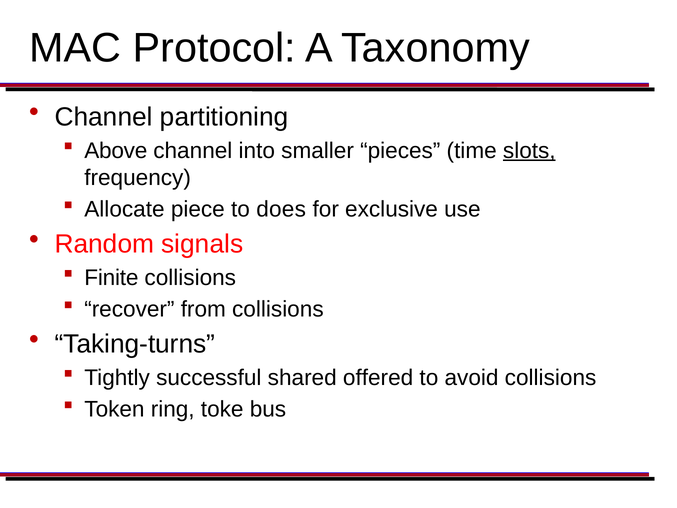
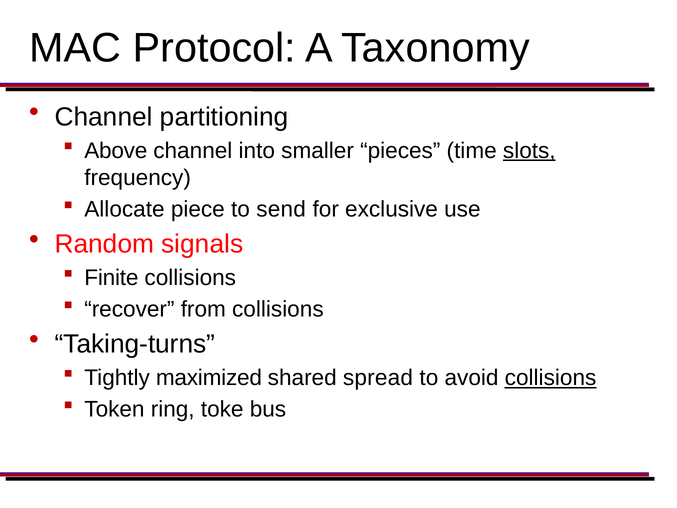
does: does -> send (281, 209)
successful: successful -> maximized (209, 378)
offered: offered -> spread (378, 378)
collisions underline: none -> present (551, 378)
